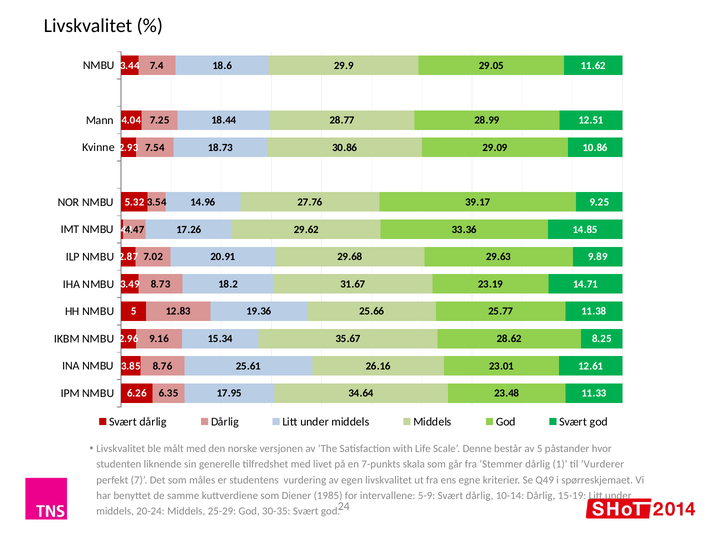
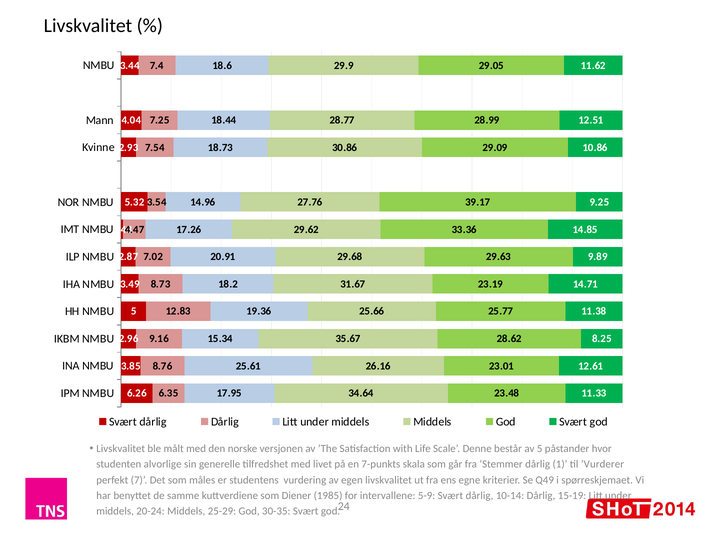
liknende: liknende -> alvorlige (163, 464)
